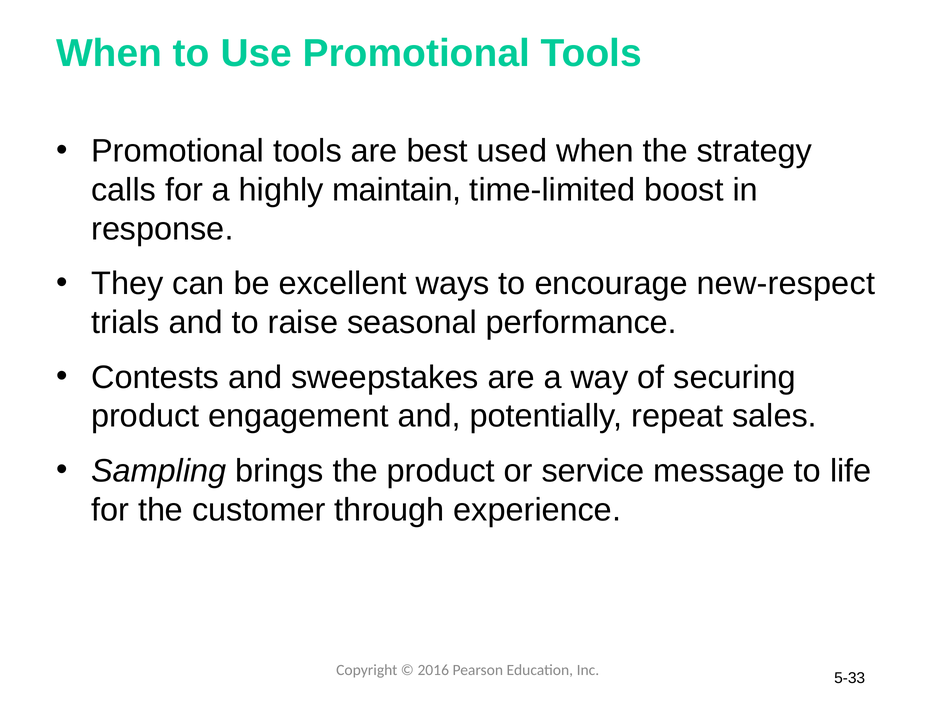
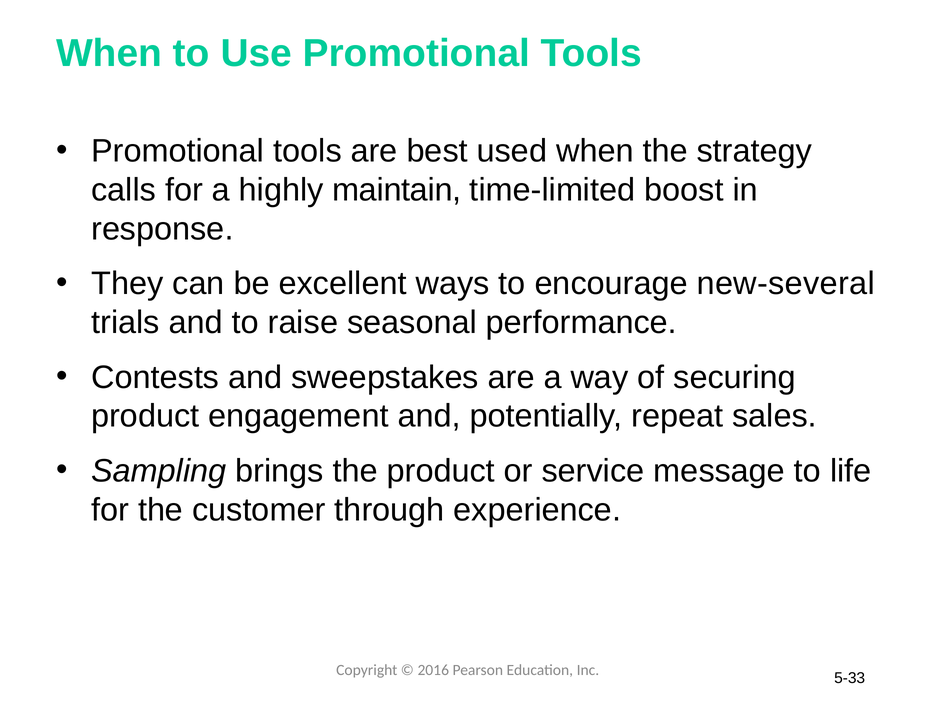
new-respect: new-respect -> new-several (786, 284)
